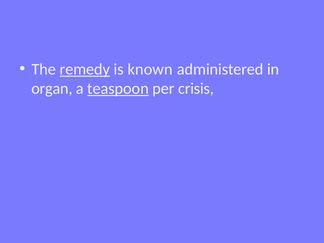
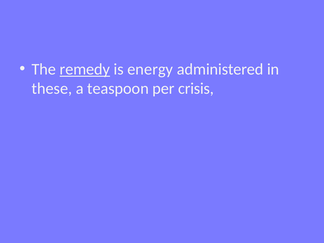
known: known -> energy (150, 69)
organ: organ -> these (52, 89)
teaspoon underline: present -> none (118, 89)
